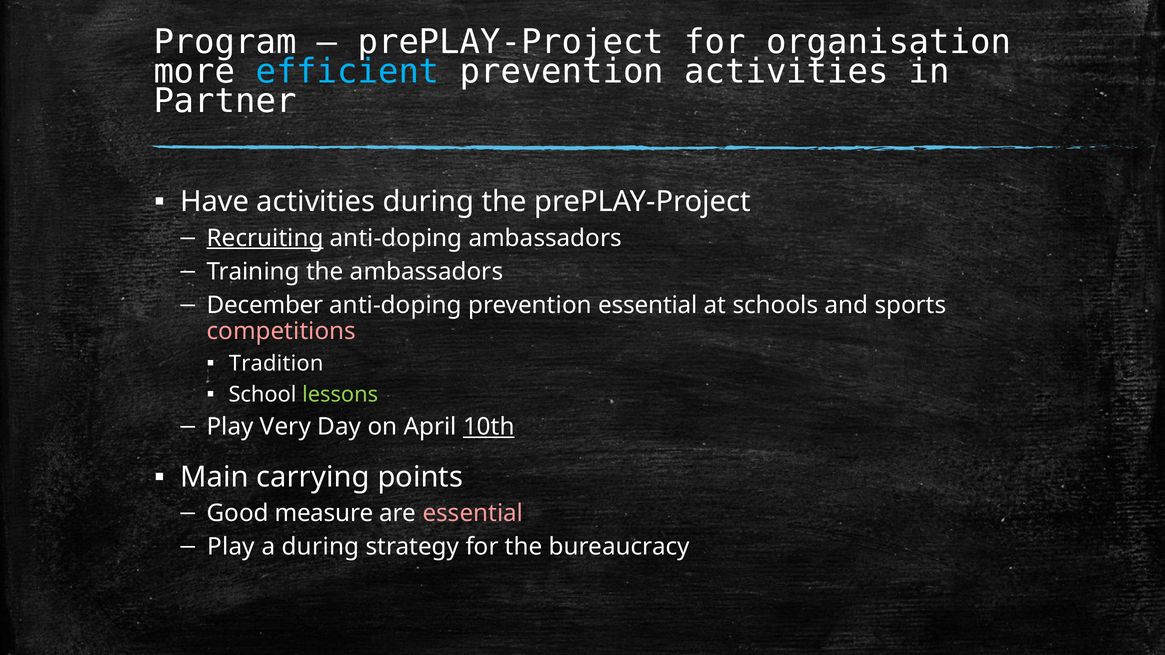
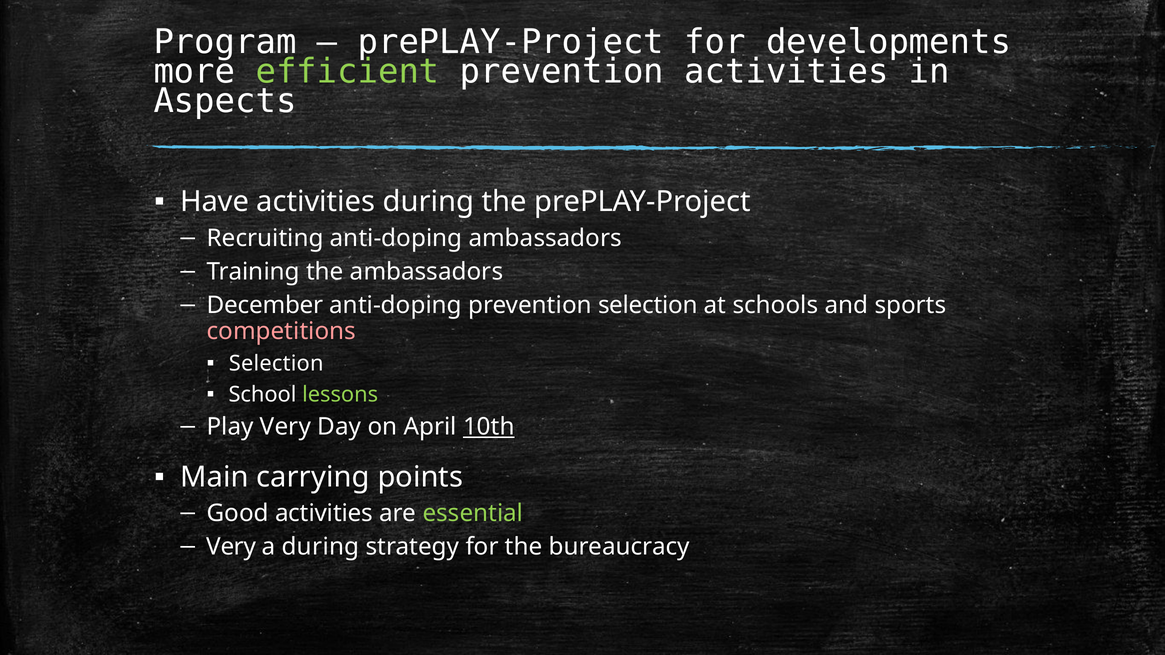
organisation: organisation -> developments (889, 42)
efficient colour: light blue -> light green (348, 72)
Partner: Partner -> Aspects (225, 101)
Recruiting underline: present -> none (265, 238)
prevention essential: essential -> selection (648, 305)
Tradition: Tradition -> Selection (276, 364)
Good measure: measure -> activities (324, 514)
essential colour: pink -> light green (473, 514)
Play: Play -> Very (231, 547)
